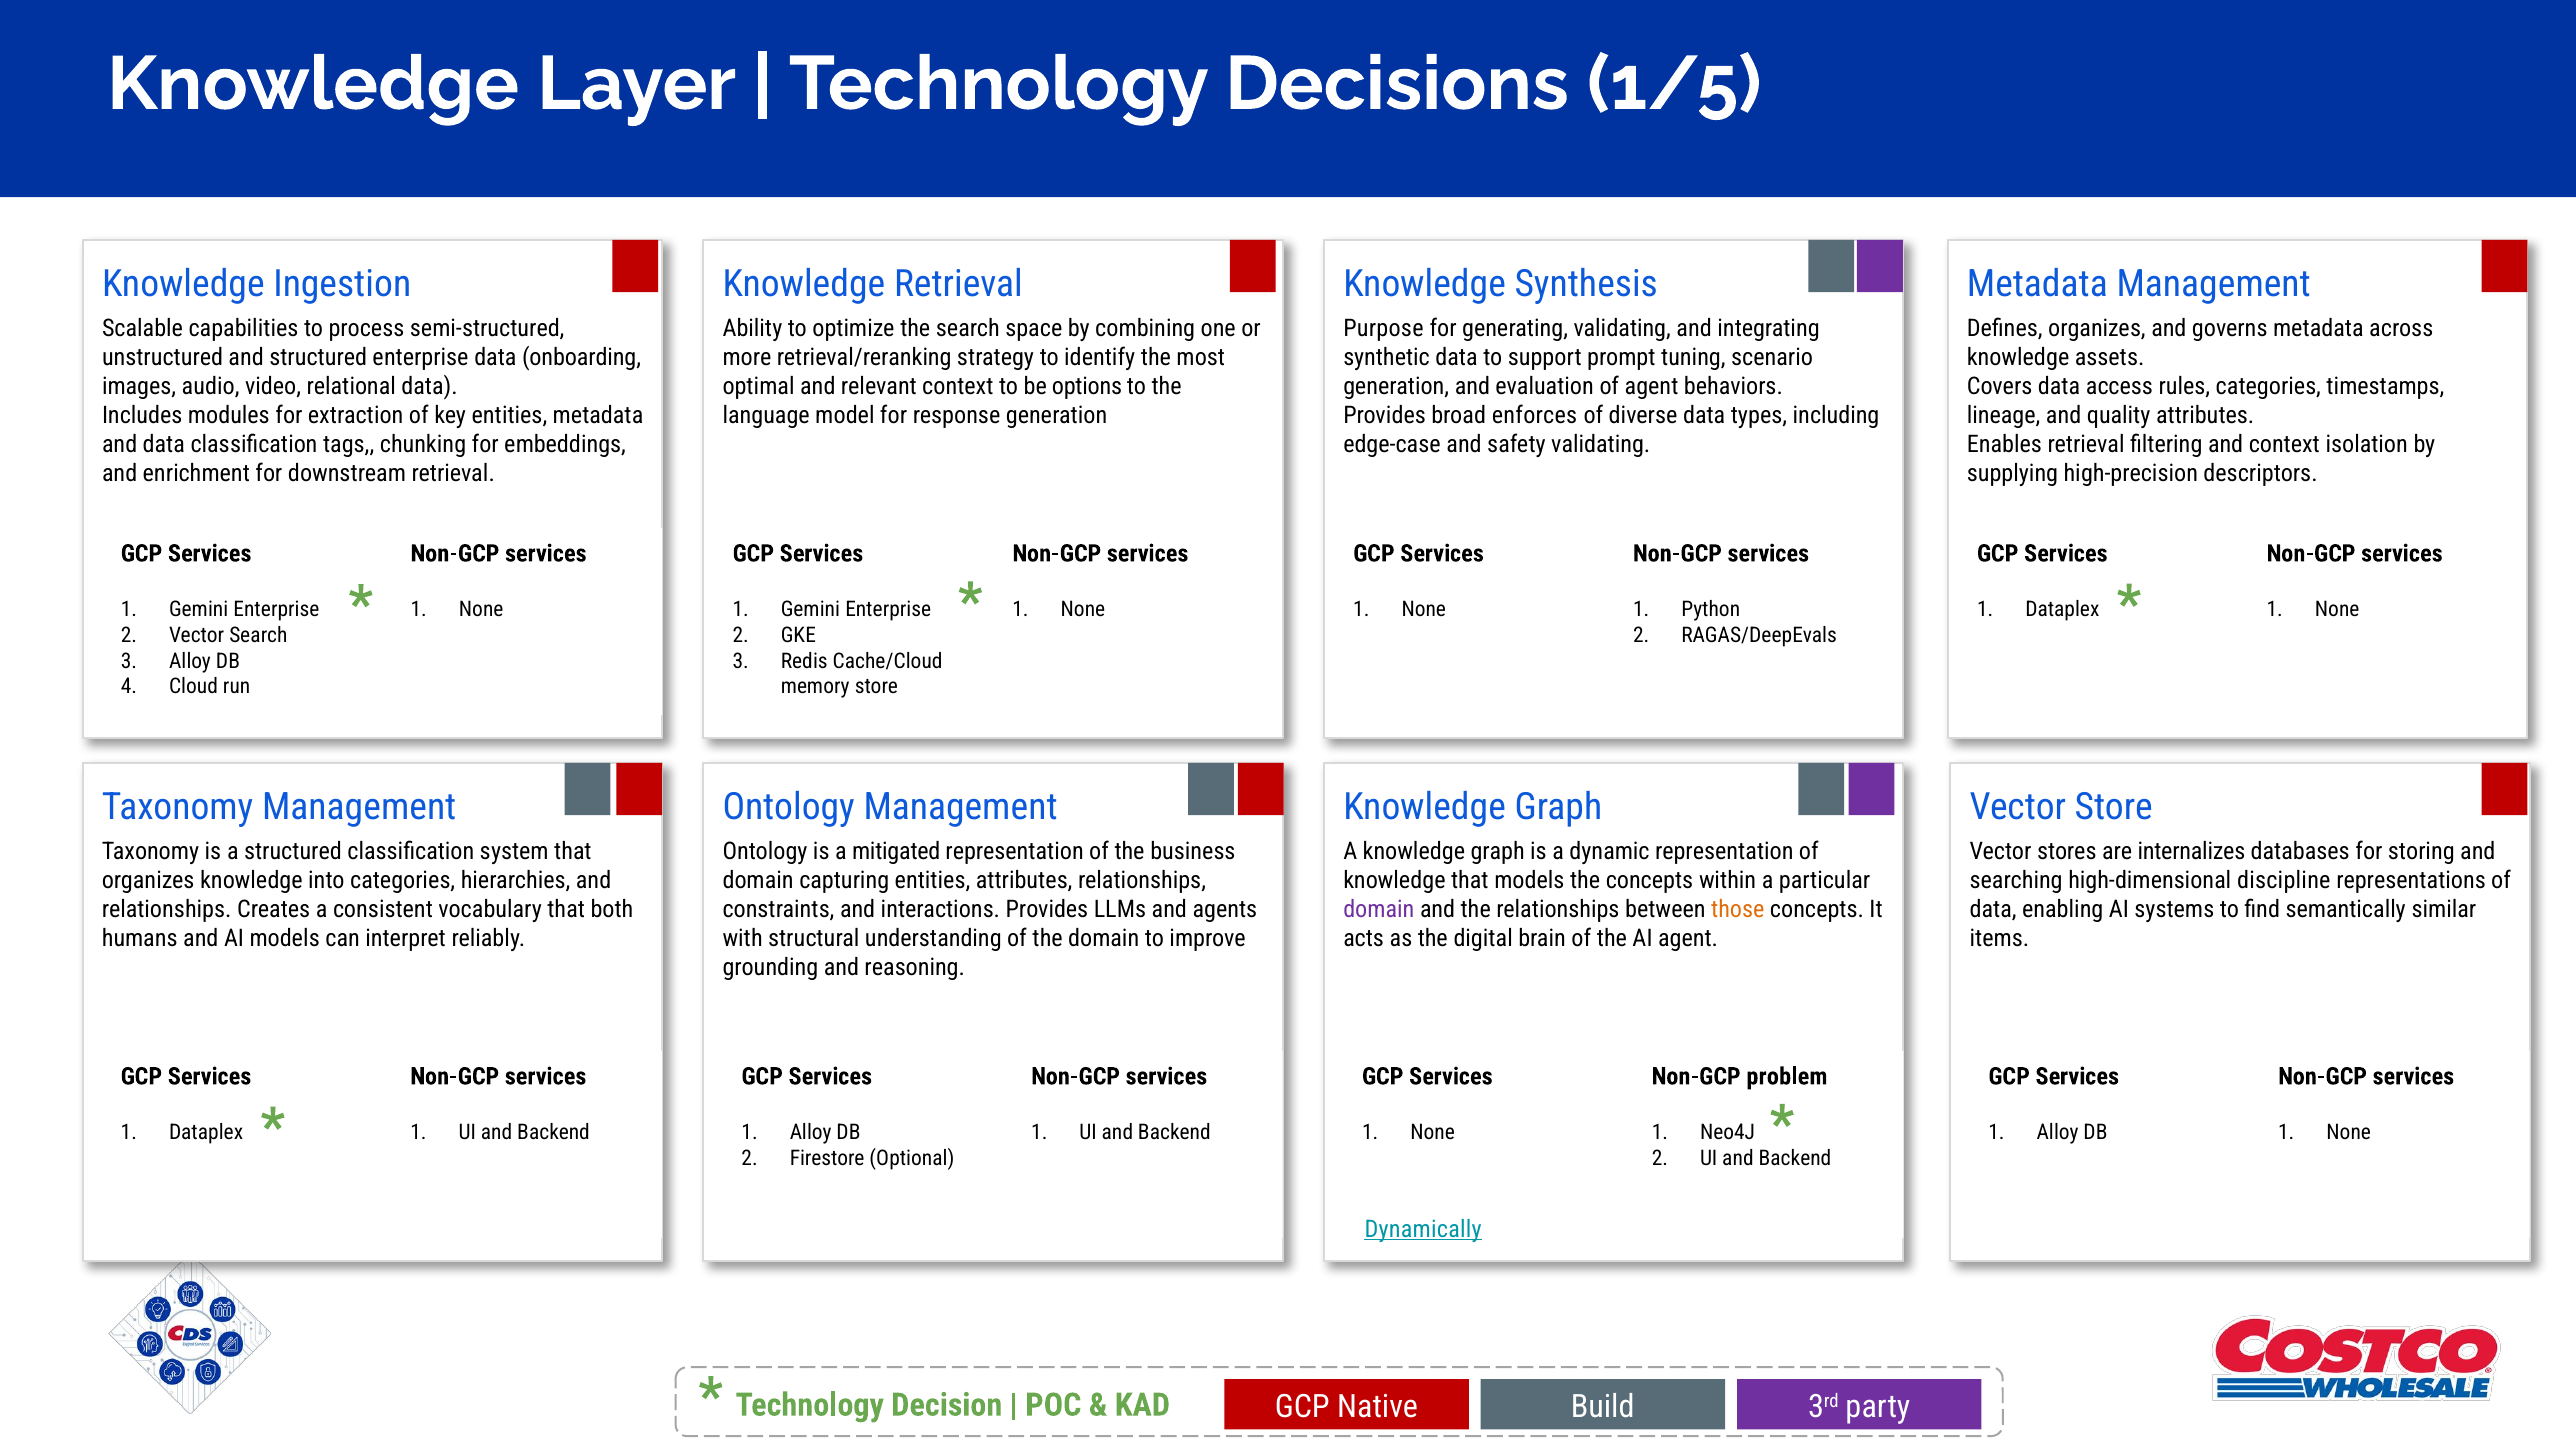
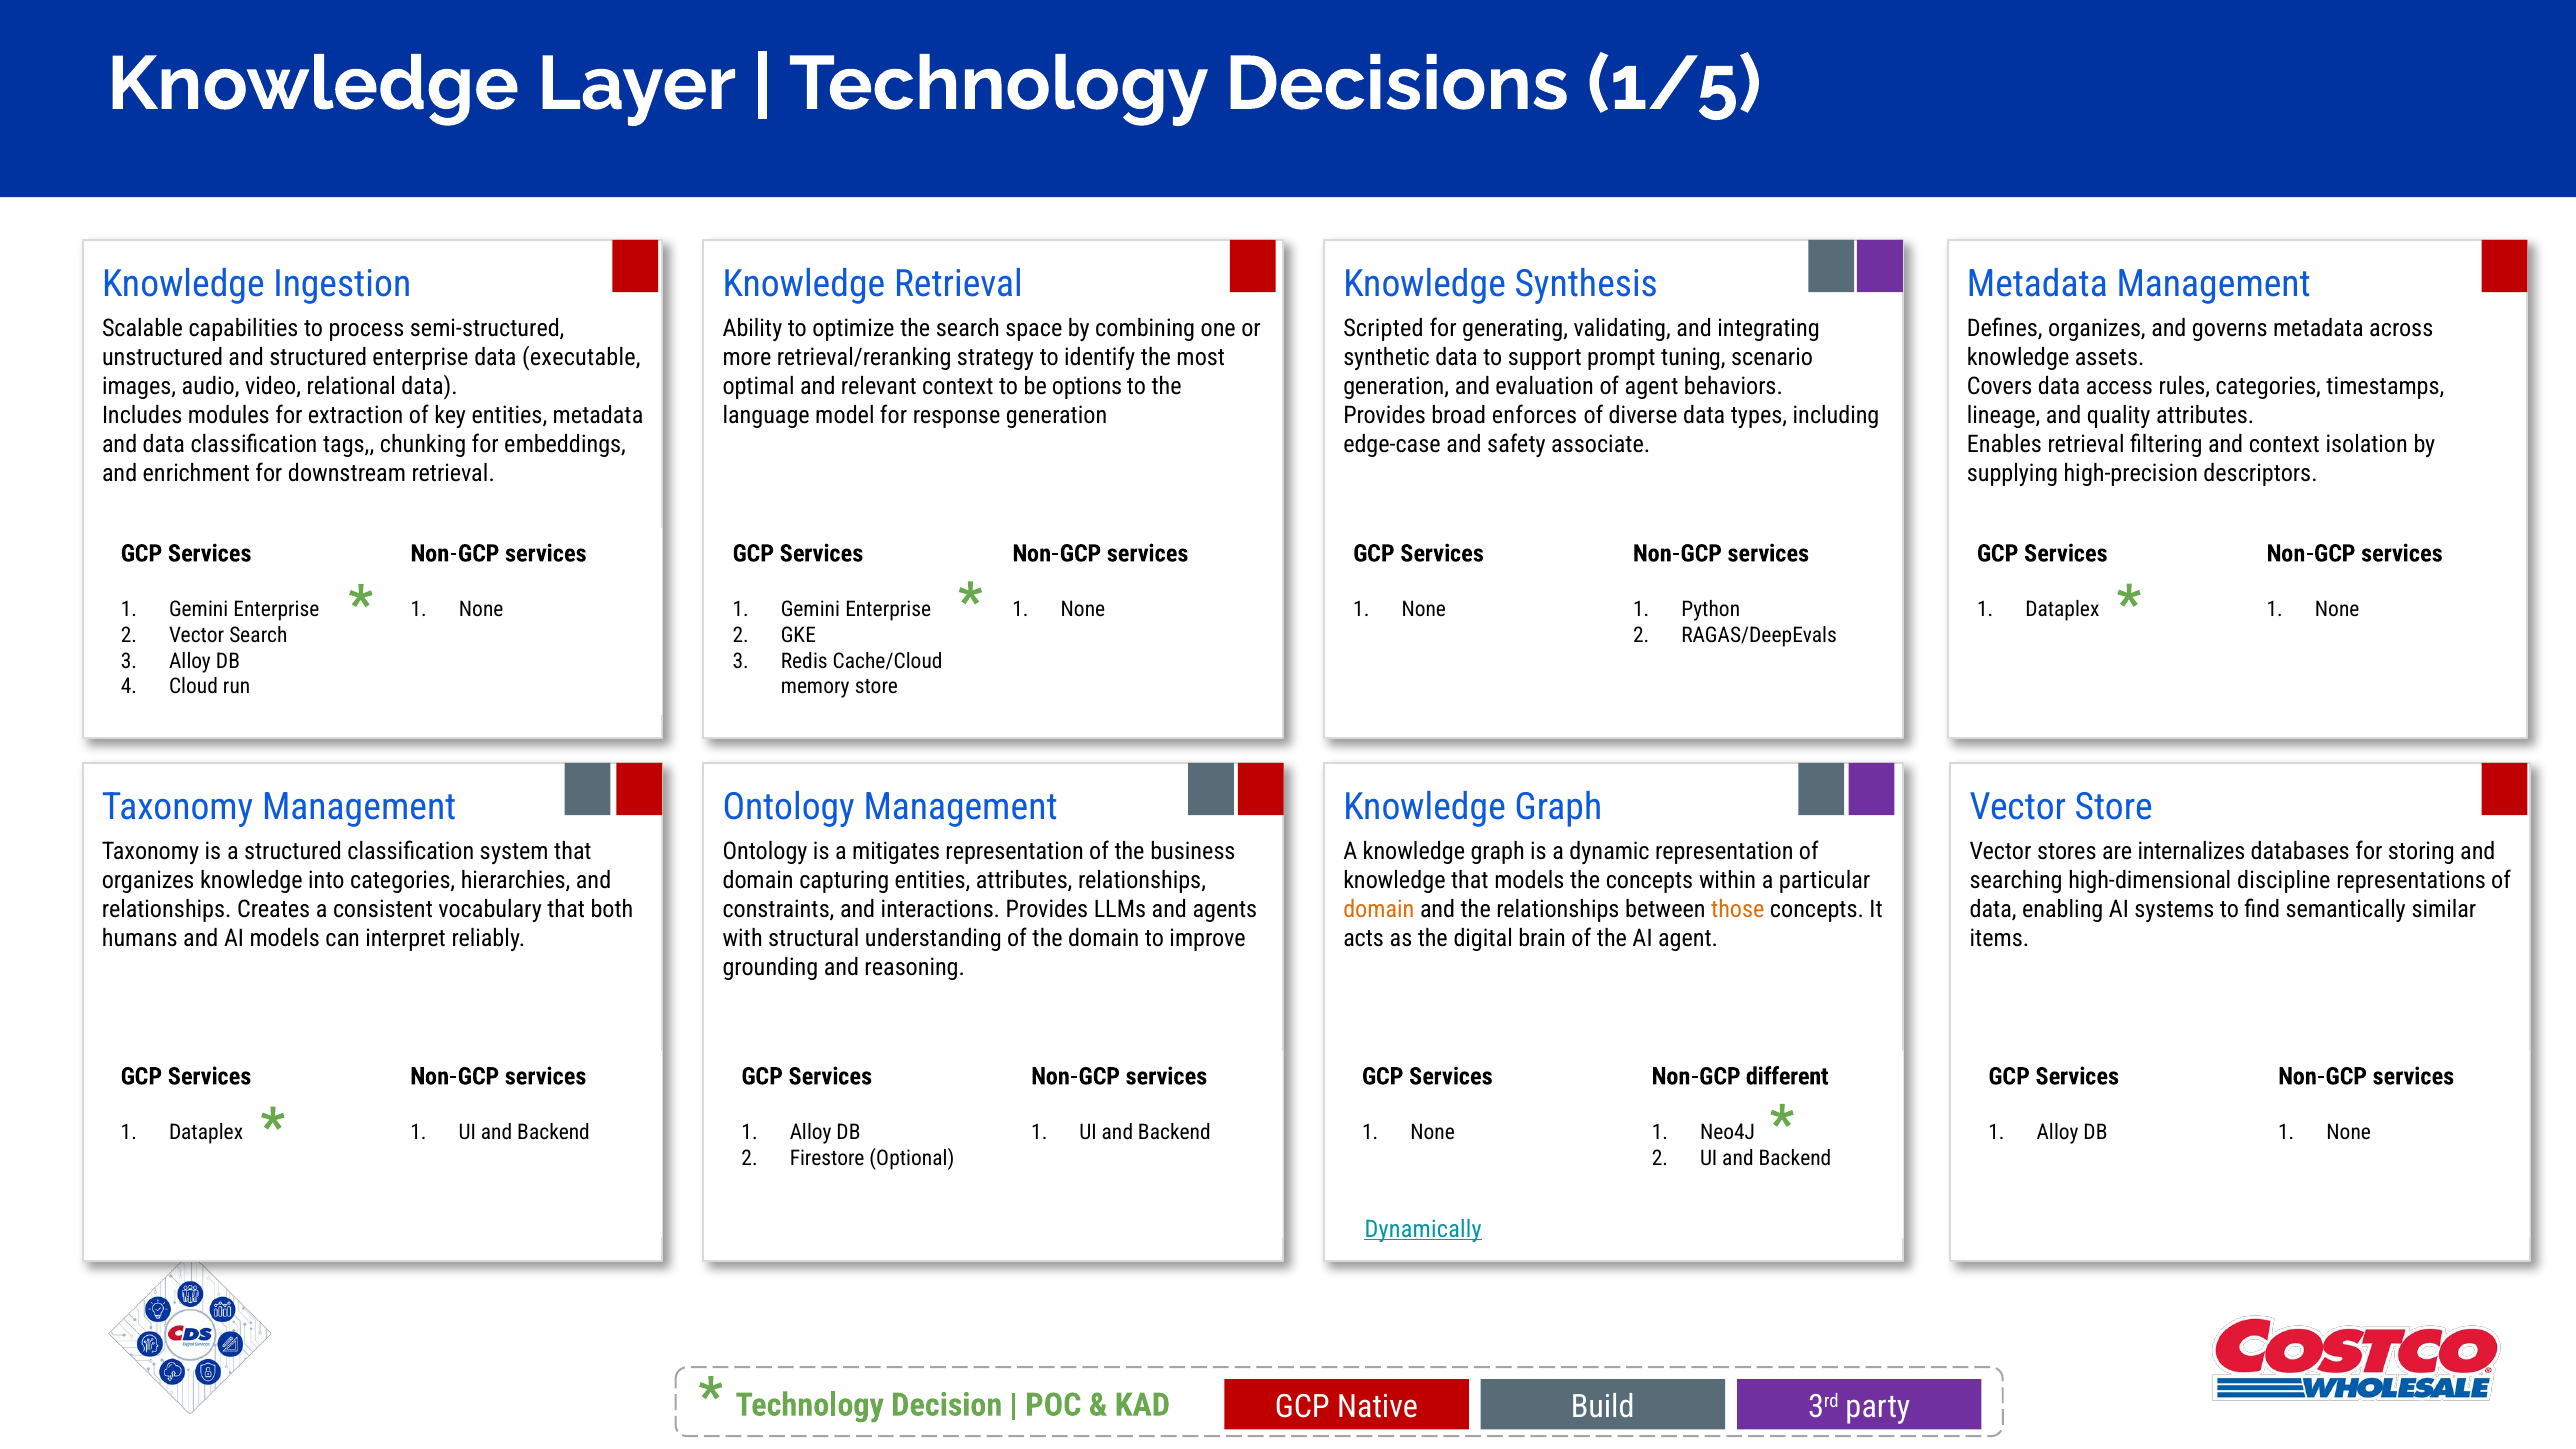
Purpose: Purpose -> Scripted (1383, 328)
onboarding: onboarding -> executable (581, 357)
safety validating: validating -> associate (1601, 445)
mitigated: mitigated -> mitigates (896, 851)
domain colour: purple -> orange (1379, 910)
problem: problem -> different (1787, 1076)
